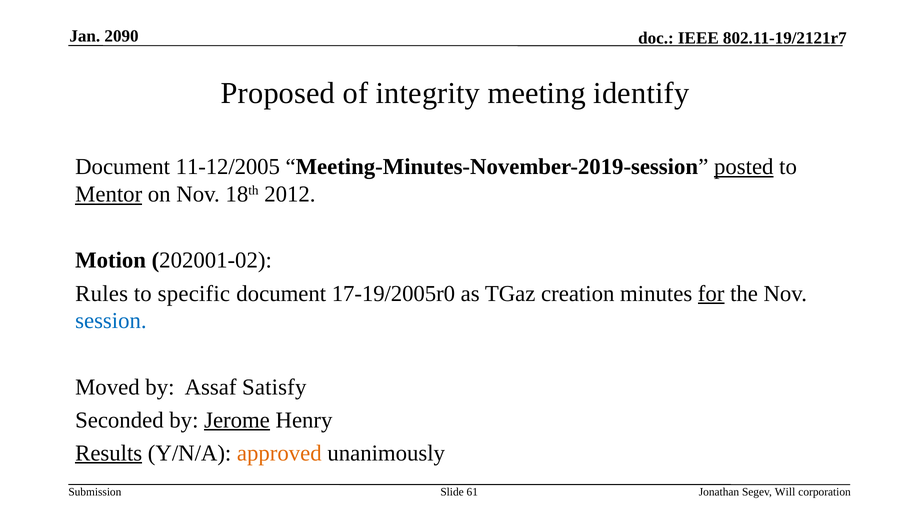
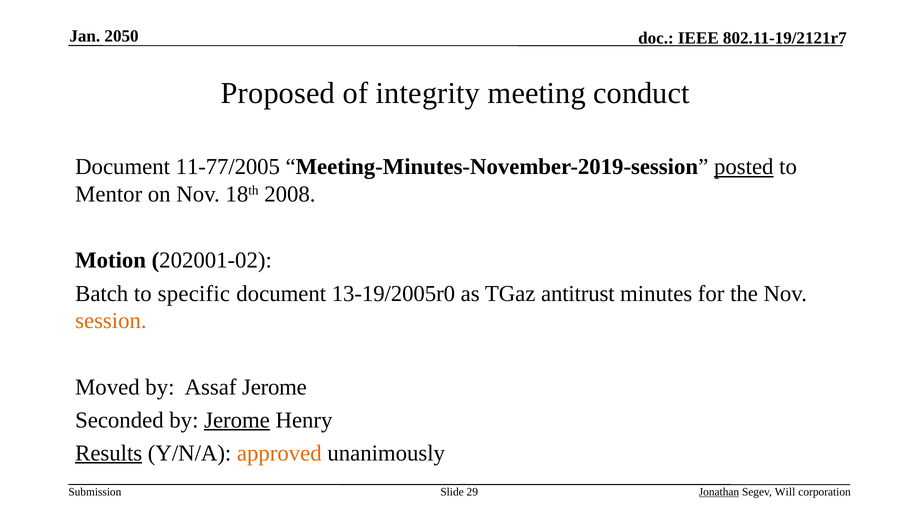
2090: 2090 -> 2050 (122, 36)
identify: identify -> conduct (641, 93)
11-12/2005: 11-12/2005 -> 11-77/2005 (228, 167)
Mentor underline: present -> none (109, 194)
2012: 2012 -> 2008 (290, 194)
Rules: Rules -> Batch (102, 293)
17-19/2005r0: 17-19/2005r0 -> 13-19/2005r0 (393, 293)
creation: creation -> antitrust (578, 293)
for underline: present -> none (711, 293)
session colour: blue -> orange (111, 320)
Assaf Satisfy: Satisfy -> Jerome (274, 387)
61: 61 -> 29 (472, 491)
Jonathan underline: none -> present (719, 491)
